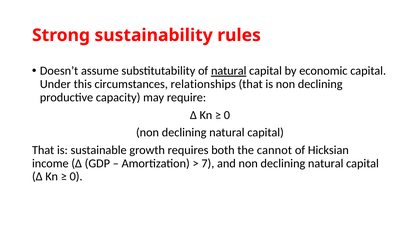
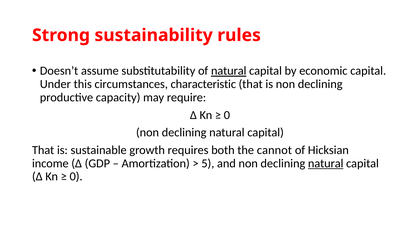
relationships: relationships -> characteristic (203, 84)
7: 7 -> 5 (208, 164)
natural underline: none -> present (326, 164)
